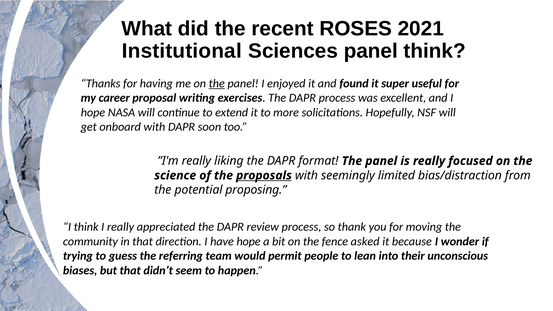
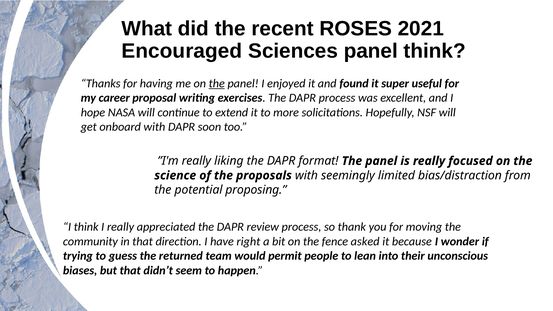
Institutional: Institutional -> Encouraged (182, 51)
proposals underline: present -> none (264, 175)
have hope: hope -> right (248, 241)
referring: referring -> returned (181, 256)
